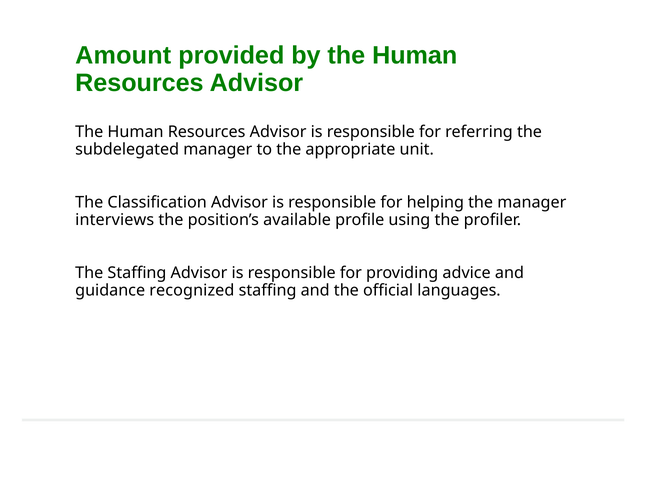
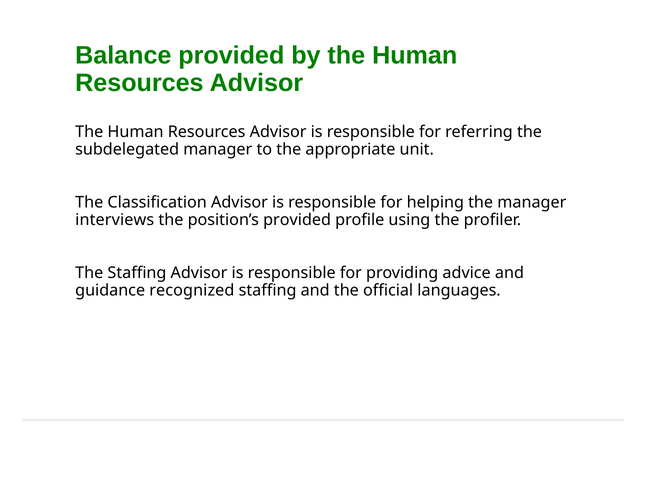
Amount: Amount -> Balance (123, 56)
position’s available: available -> provided (297, 220)
